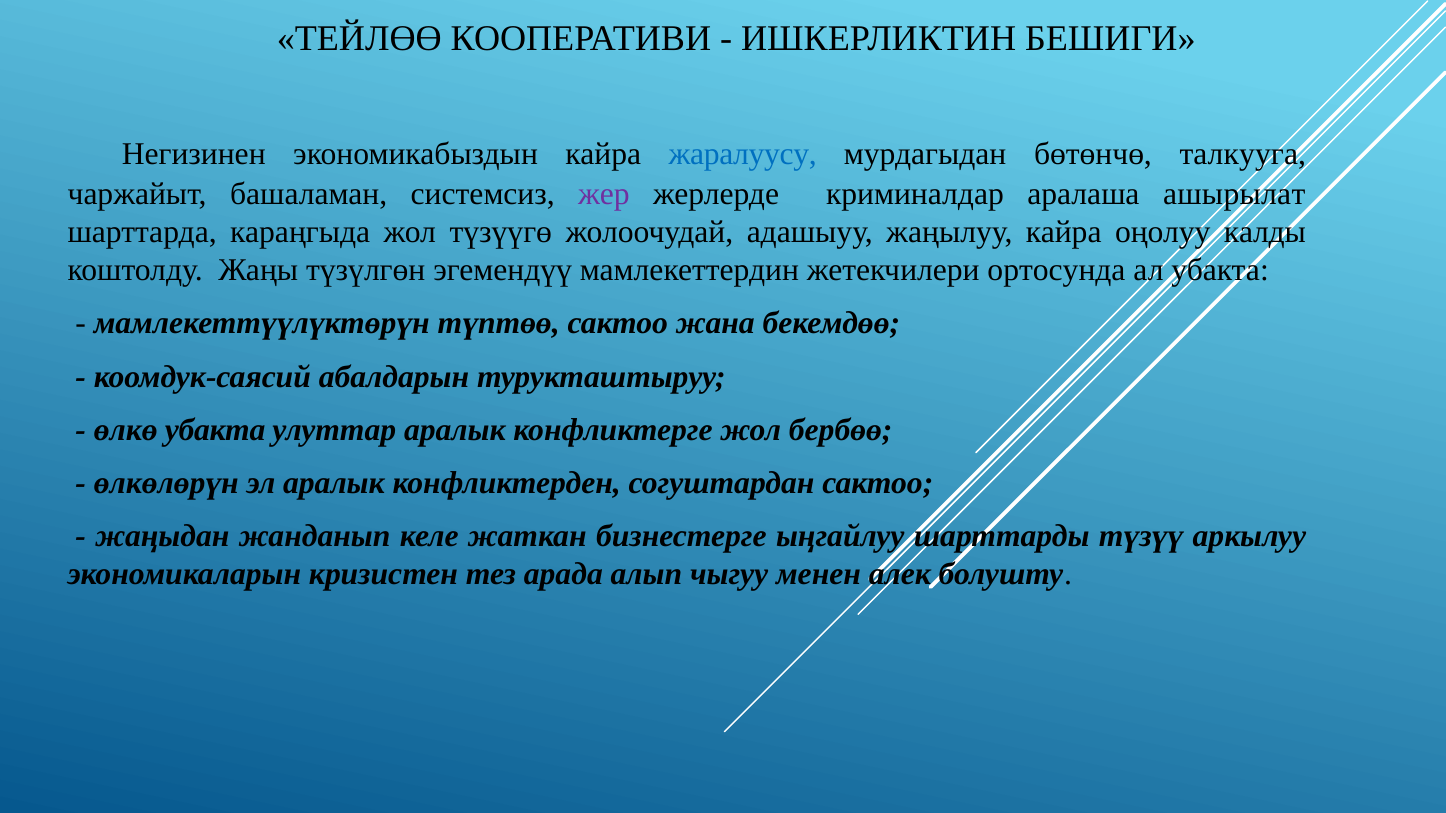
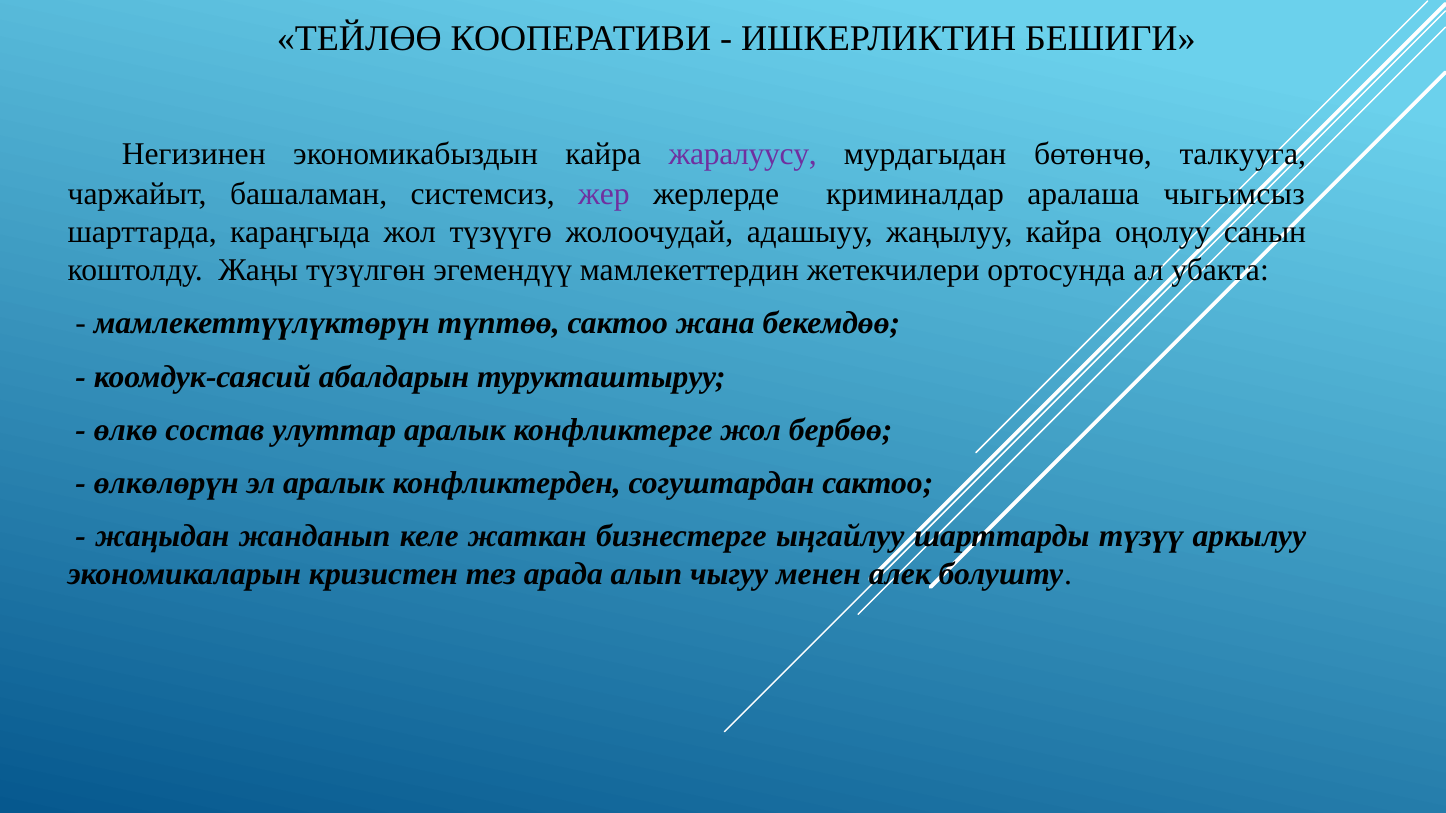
жаралуусу colour: blue -> purple (743, 154)
ашырылат: ашырылат -> чыгымсыз (1234, 194)
калды: калды -> санын (1265, 232)
өлкө убакта: убакта -> состав (215, 430)
